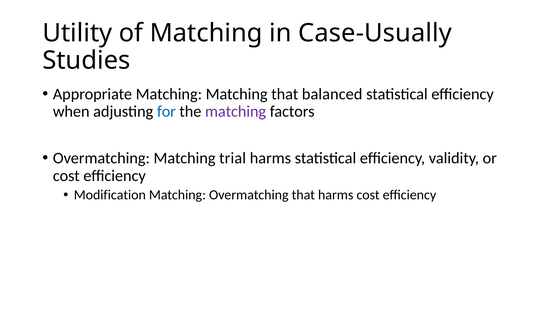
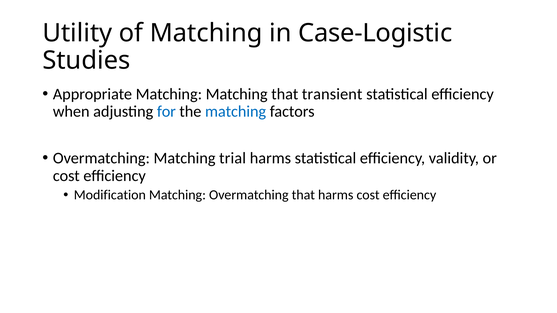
Case-Usually: Case-Usually -> Case-Logistic (375, 33)
balanced: balanced -> transient (332, 94)
matching colour: purple -> blue (236, 112)
